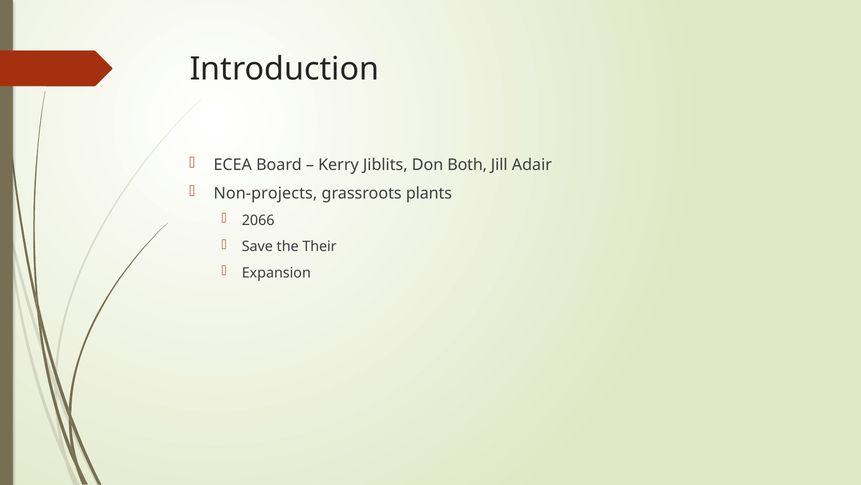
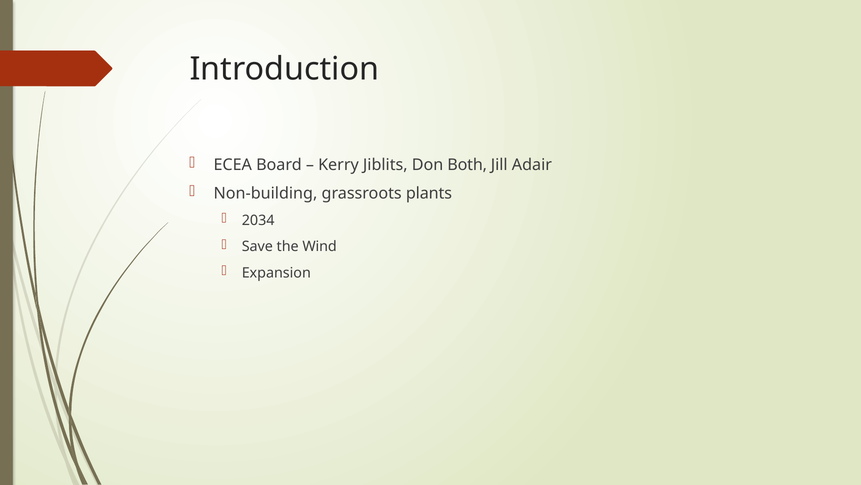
Non-projects: Non-projects -> Non-building (265, 193)
2066: 2066 -> 2034 (258, 220)
Their: Their -> Wind (320, 246)
